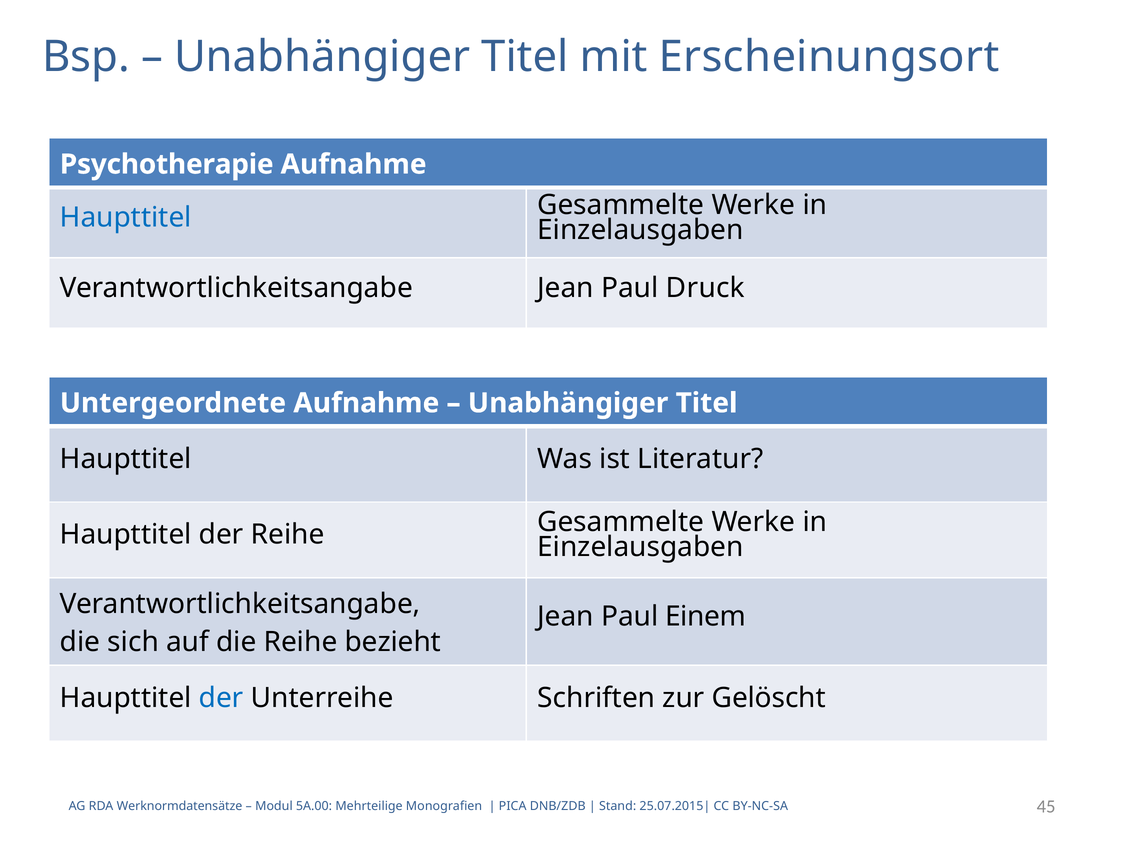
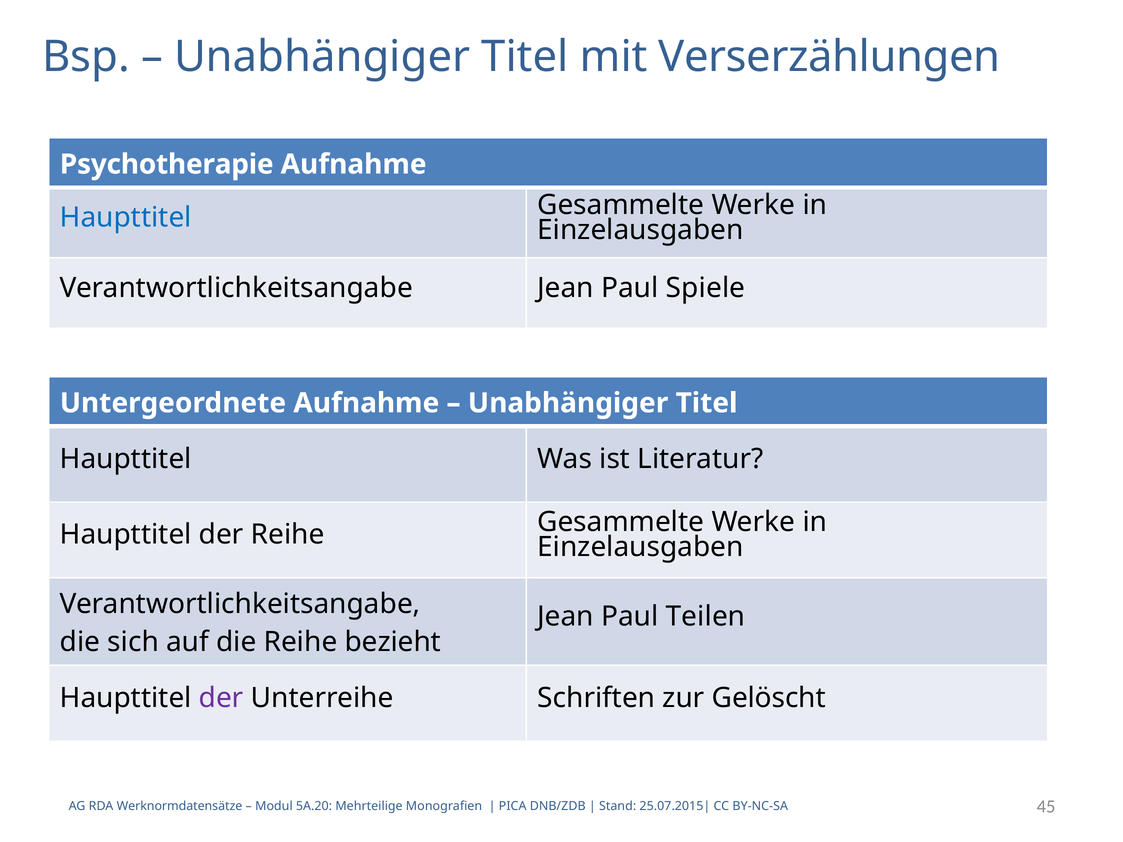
Erscheinungsort: Erscheinungsort -> Verserzählungen (829, 57)
Druck: Druck -> Spiele (705, 288)
Einem: Einem -> Teilen (705, 617)
der colour: blue -> purple (221, 698)
5A.00: 5A.00 -> 5A.20 (314, 806)
